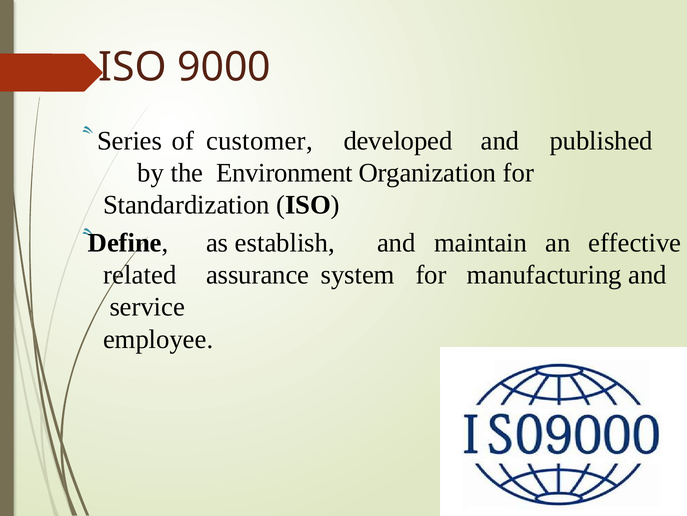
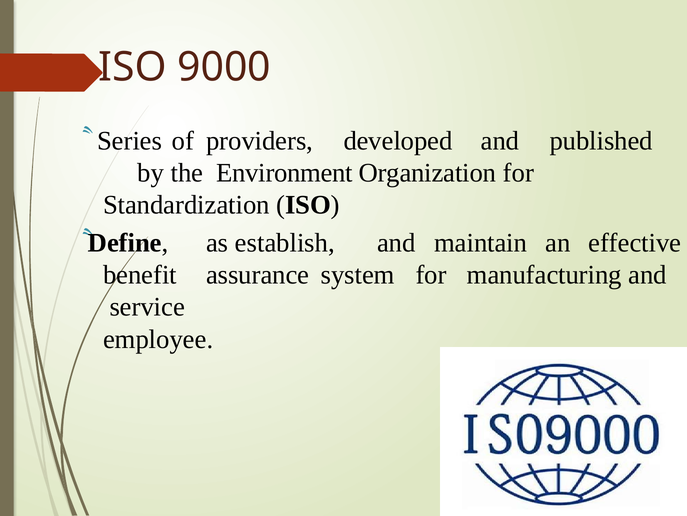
customer: customer -> providers (260, 141)
related: related -> benefit (140, 275)
